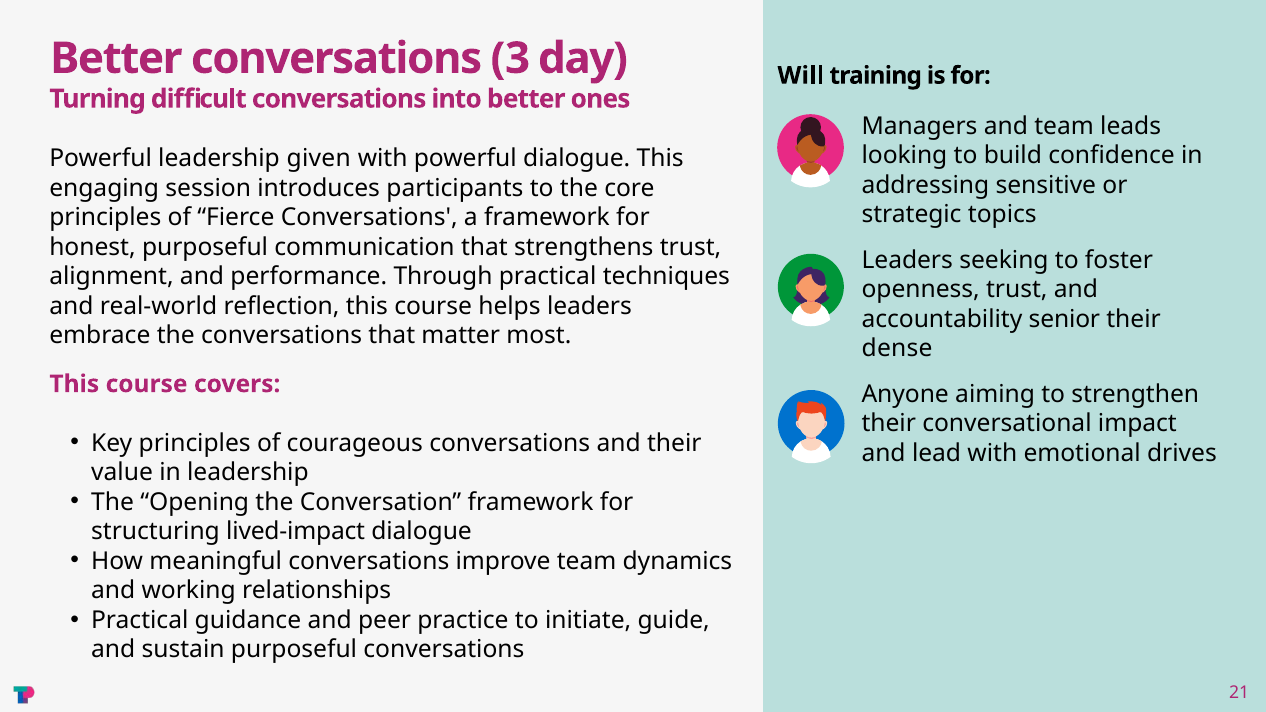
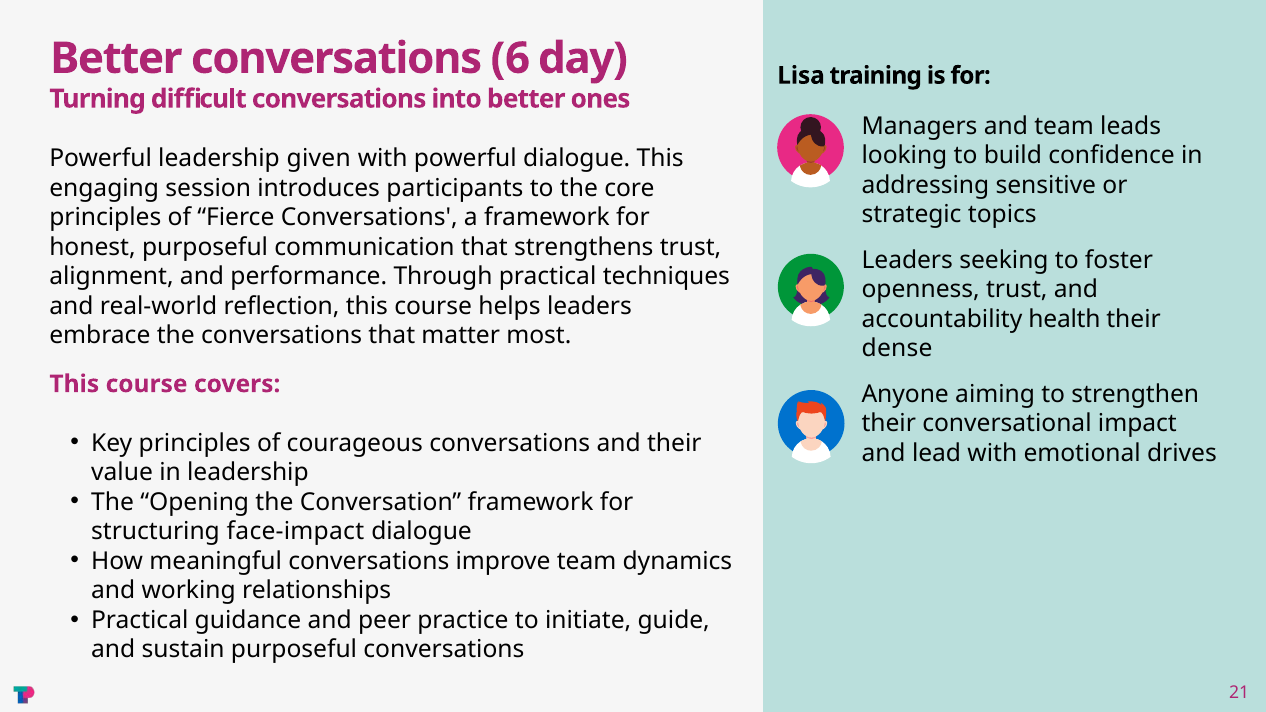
3: 3 -> 6 (510, 58)
Will: Will -> Lisa (801, 76)
senior: senior -> health (1064, 319)
lived-impact: lived-impact -> face-impact (295, 532)
